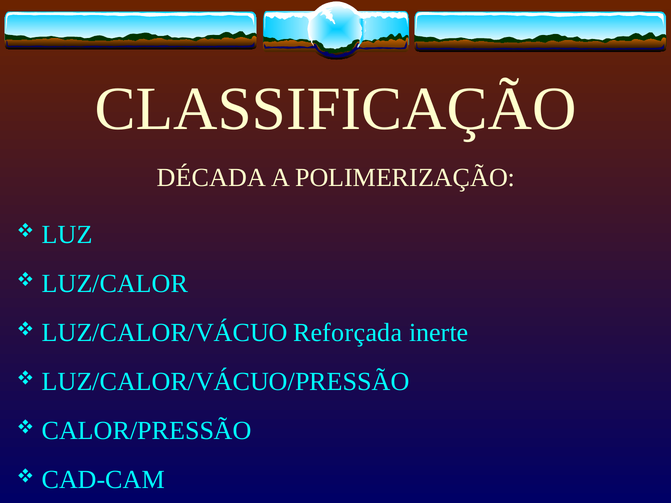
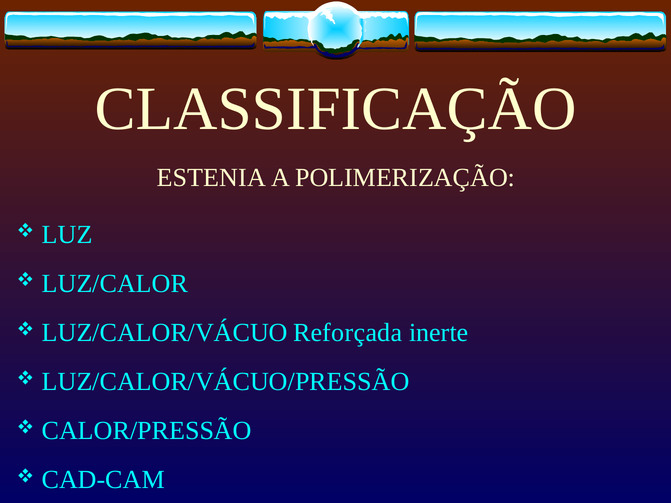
DÉCADA: DÉCADA -> ESTENIA (211, 178)
